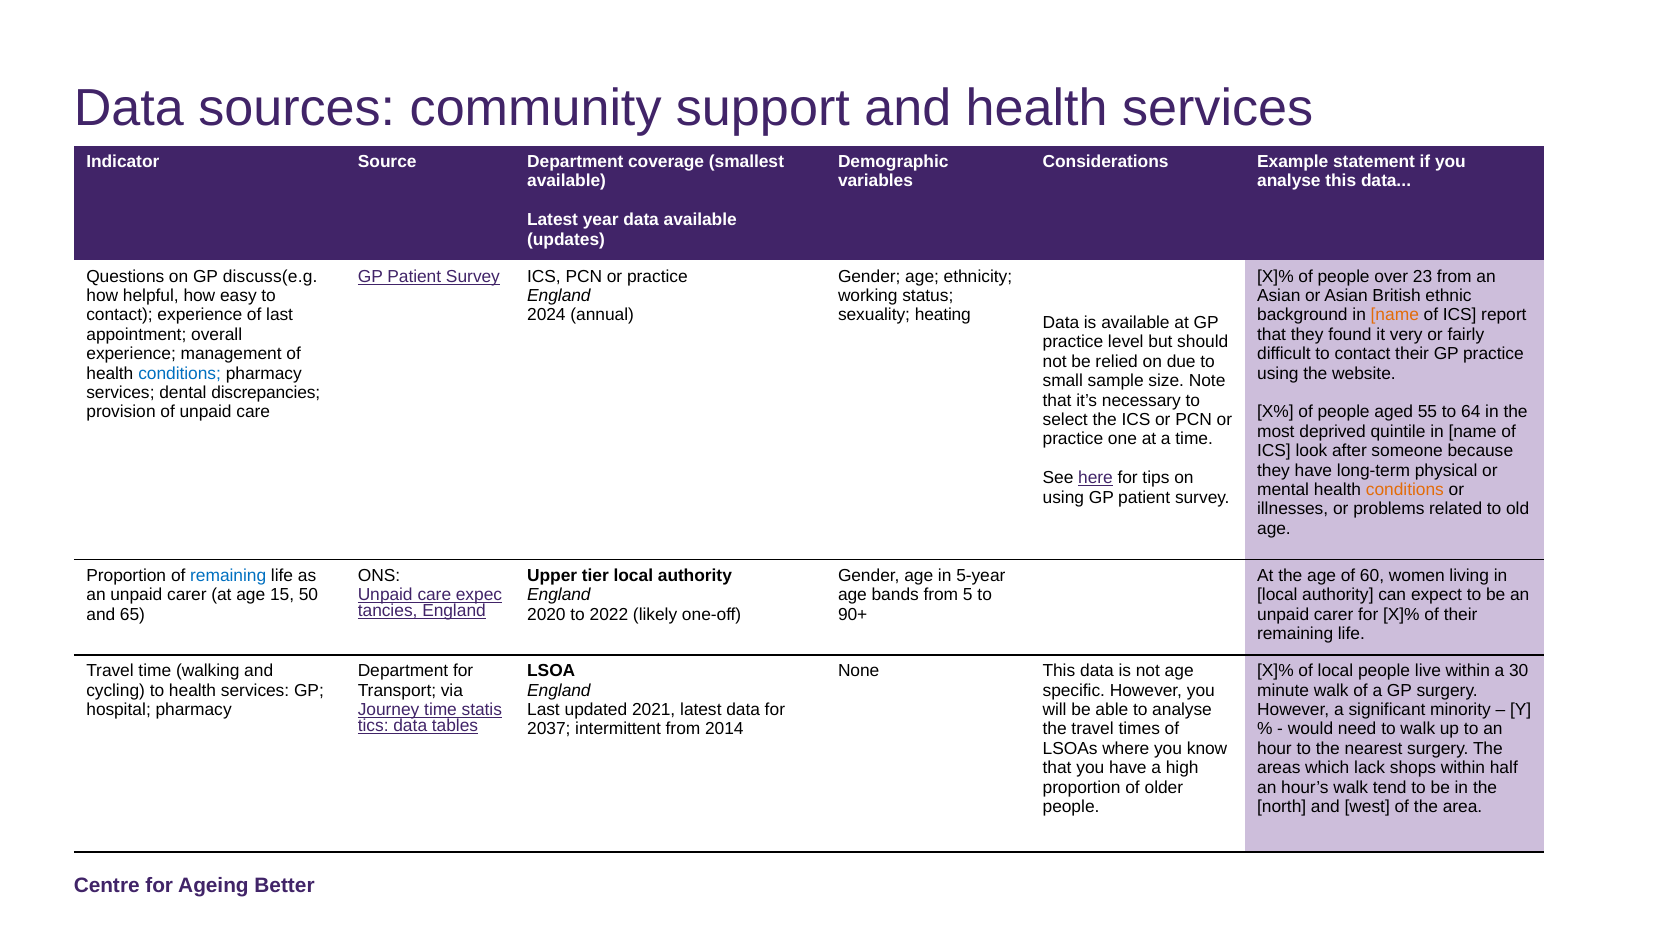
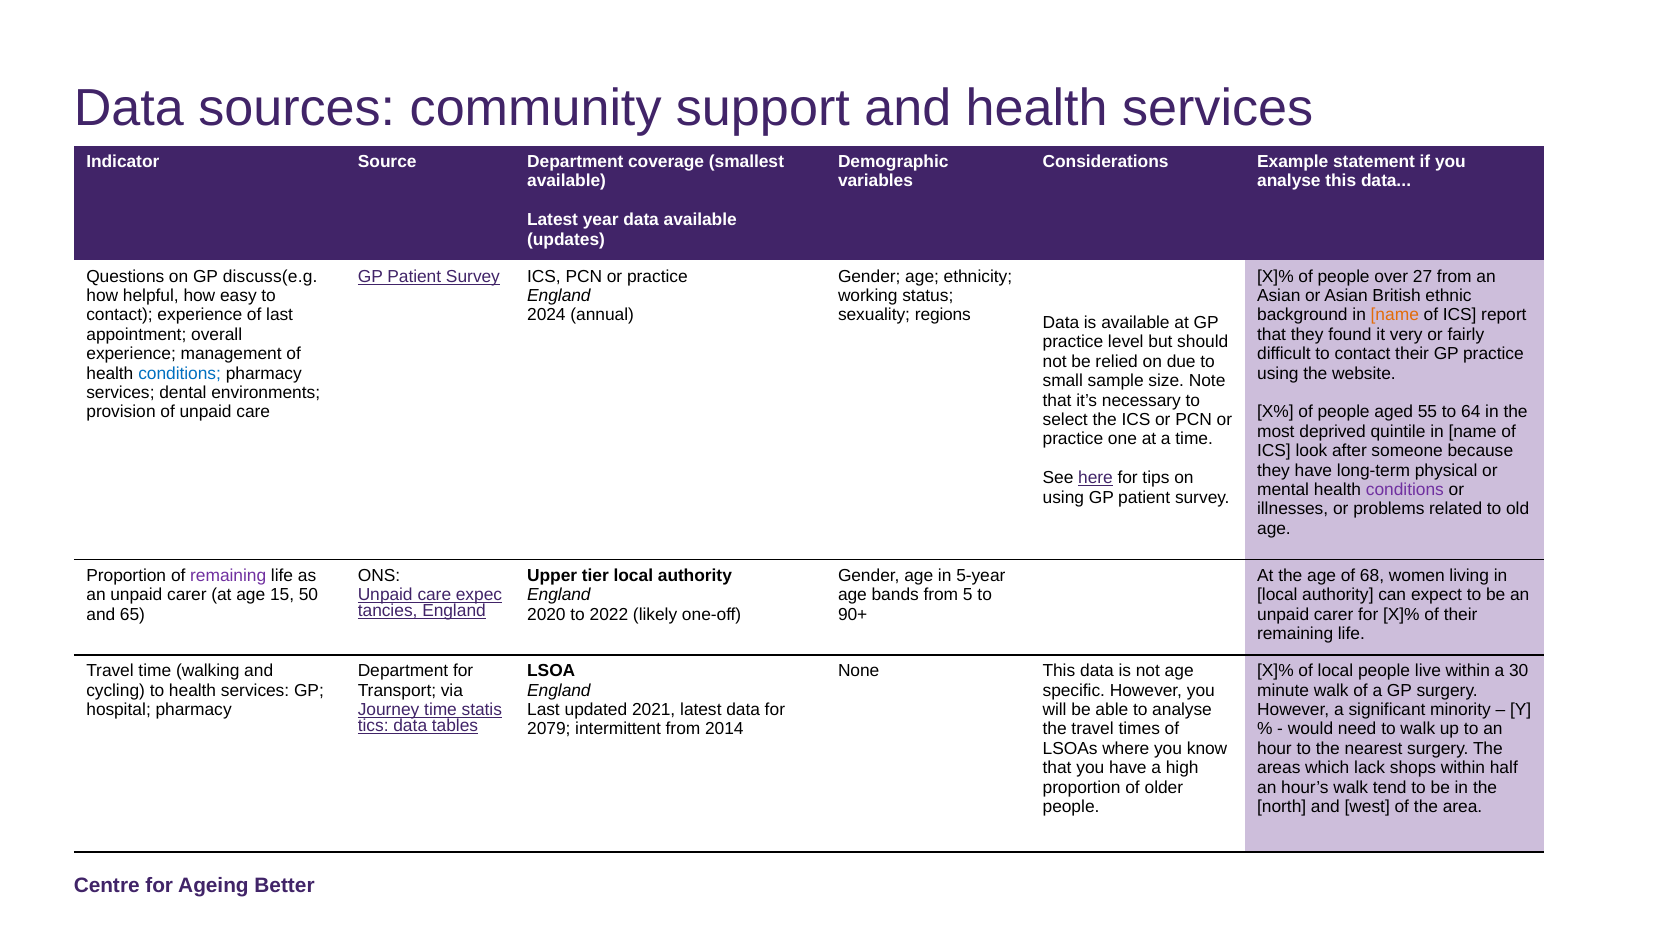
23: 23 -> 27 (1423, 276)
heating: heating -> regions (943, 315)
discrepancies: discrepancies -> environments (266, 393)
conditions colour: orange -> purple (1405, 490)
remaining colour: blue -> purple (228, 576)
60: 60 -> 68 (1372, 576)
2037: 2037 -> 2079 (549, 729)
